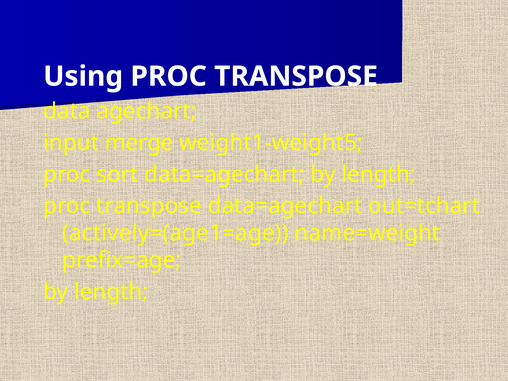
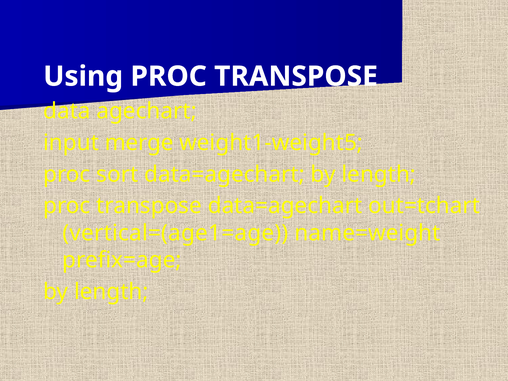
actively=(age1=age: actively=(age1=age -> vertical=(age1=age (175, 233)
